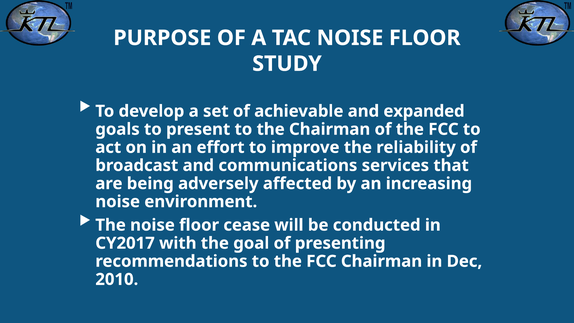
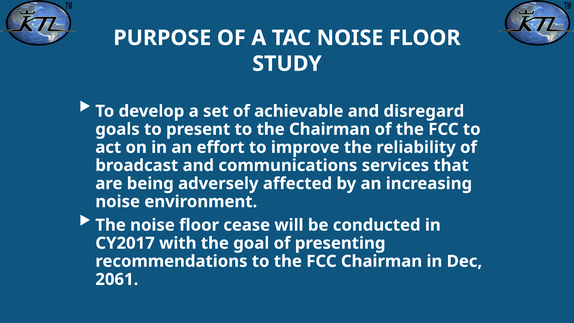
expanded: expanded -> disregard (424, 111)
2010: 2010 -> 2061 (117, 279)
